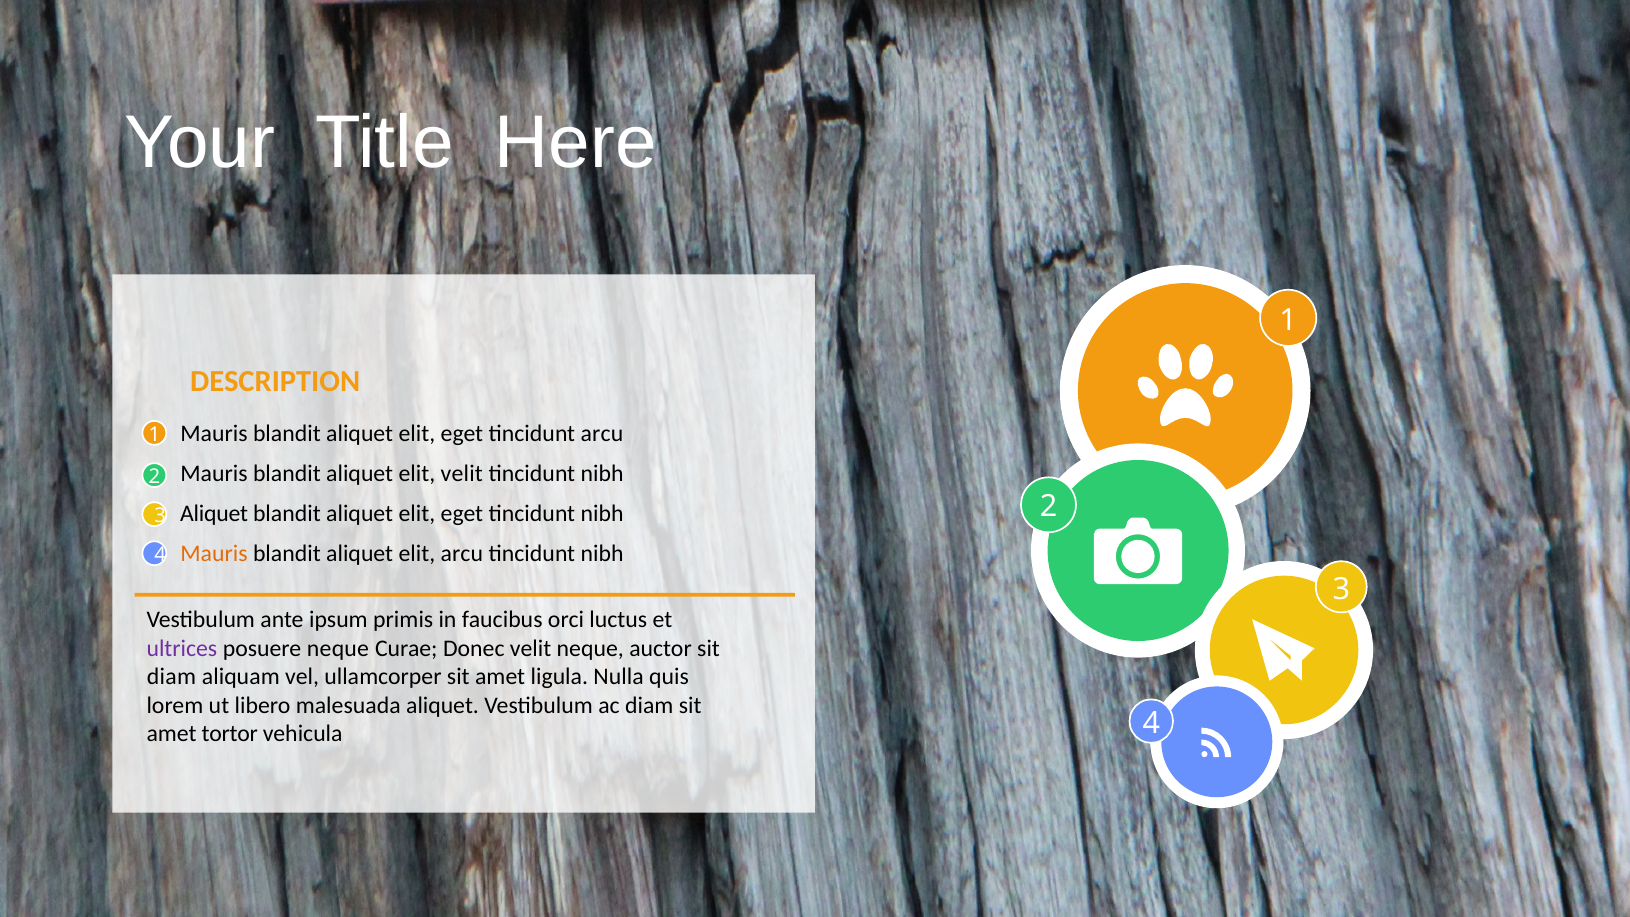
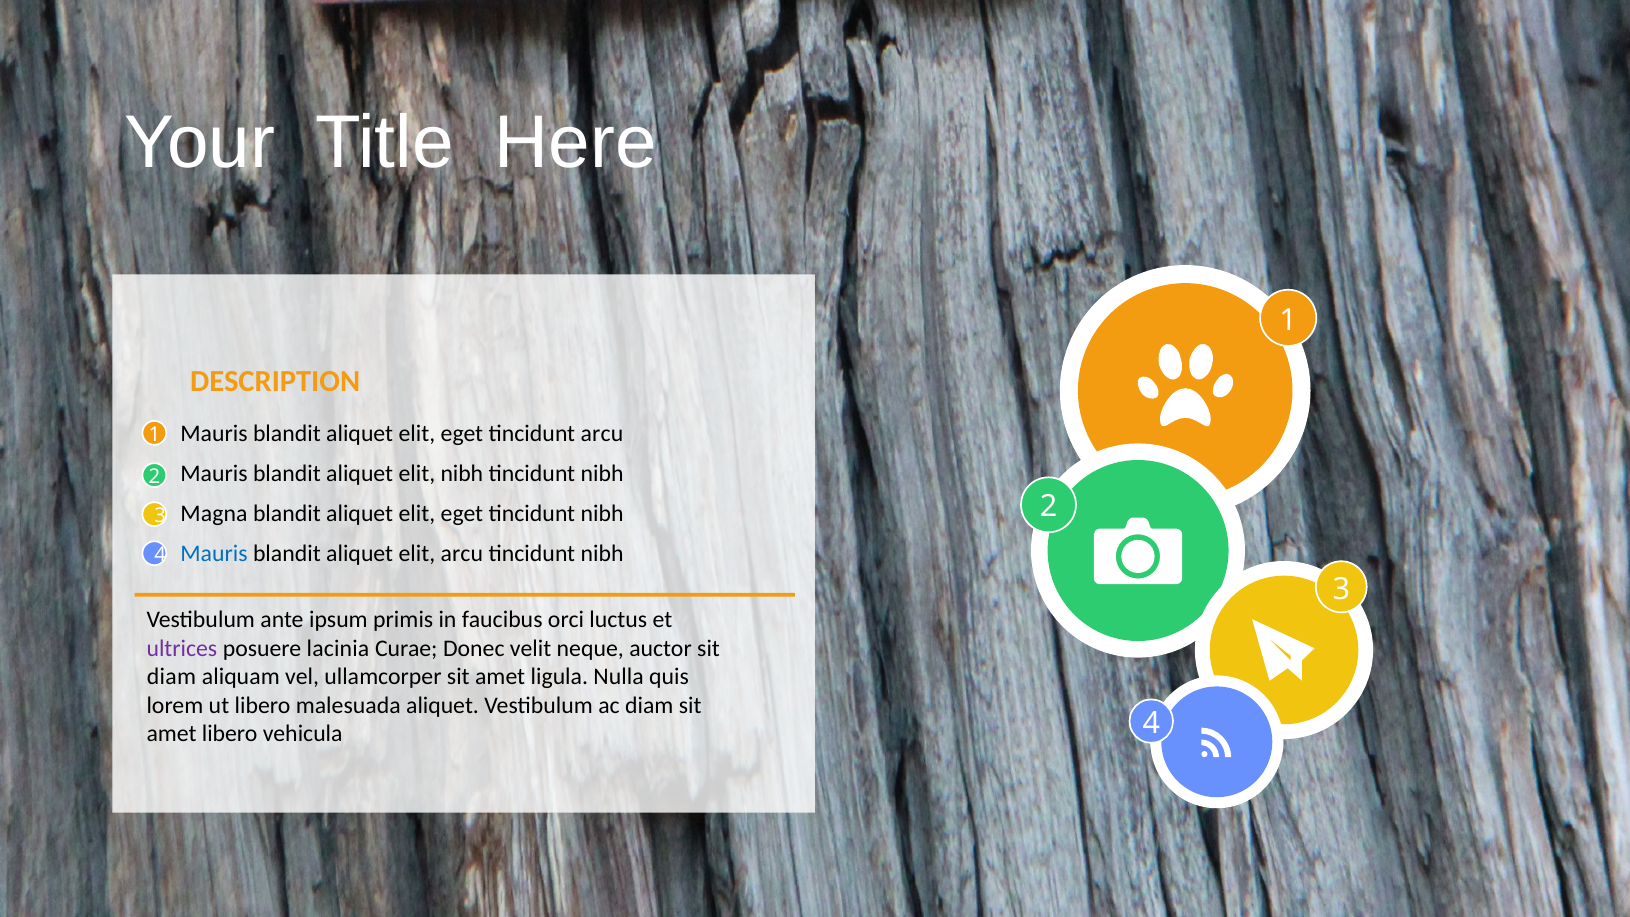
elit velit: velit -> nibh (462, 474)
Aliquet: Aliquet -> Magna (214, 514)
Mauris colour: orange -> blue (214, 554)
posuere neque: neque -> lacinia (338, 648)
amet tortor: tortor -> libero (230, 734)
